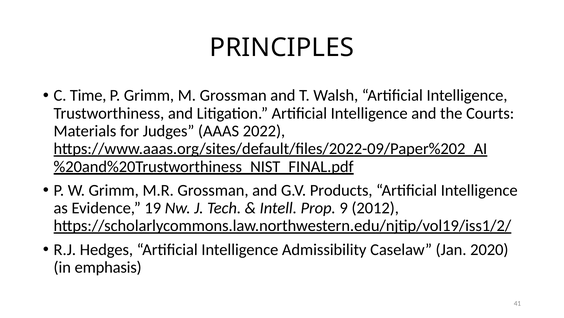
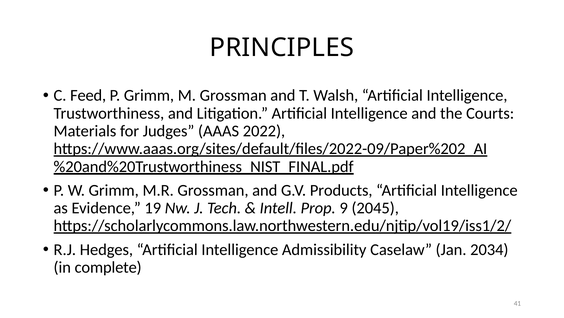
Time: Time -> Feed (88, 95)
2012: 2012 -> 2045 (375, 208)
2020: 2020 -> 2034 (489, 249)
emphasis: emphasis -> complete (108, 267)
